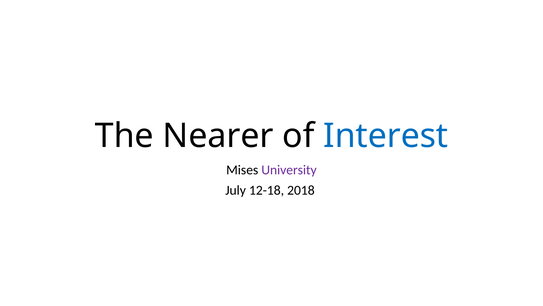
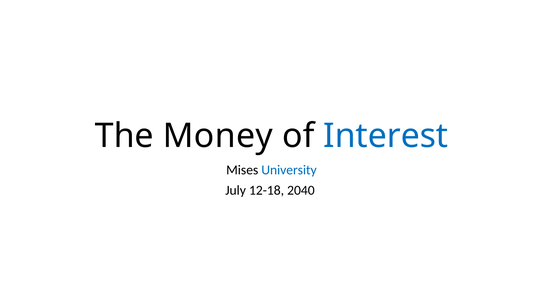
Nearer: Nearer -> Money (218, 136)
University colour: purple -> blue (289, 170)
2018: 2018 -> 2040 (301, 190)
